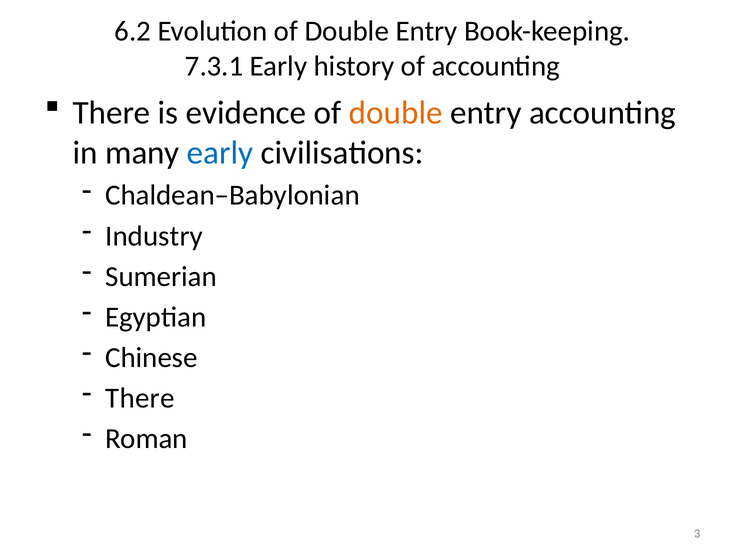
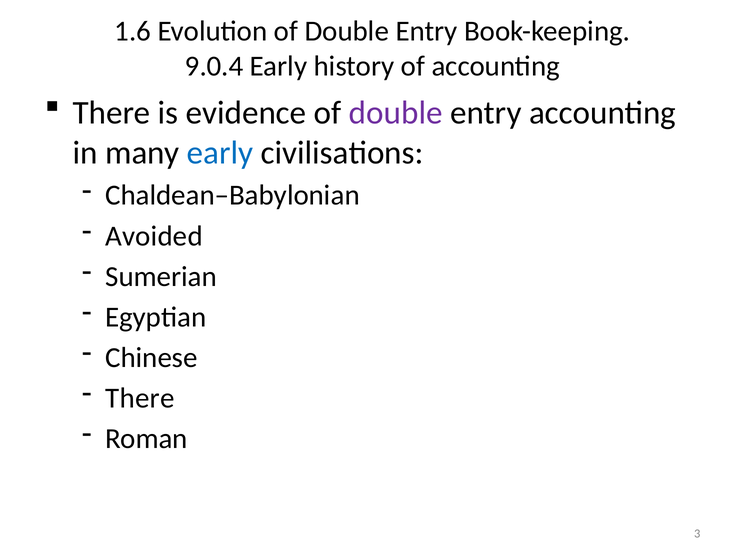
6.2: 6.2 -> 1.6 (133, 31)
7.3.1: 7.3.1 -> 9.0.4 (214, 66)
double colour: orange -> purple (396, 113)
Industry: Industry -> Avoided (154, 236)
